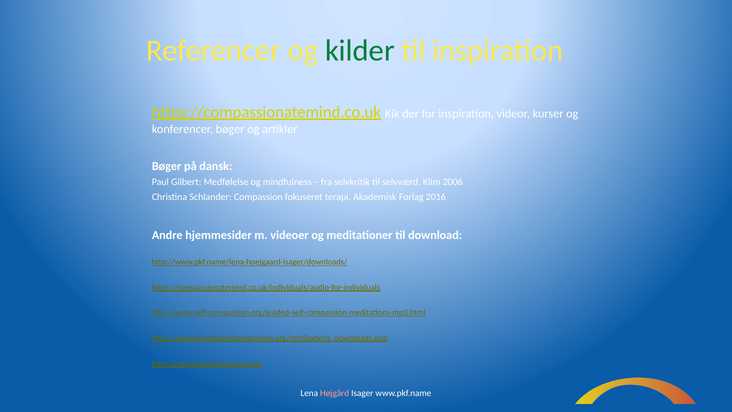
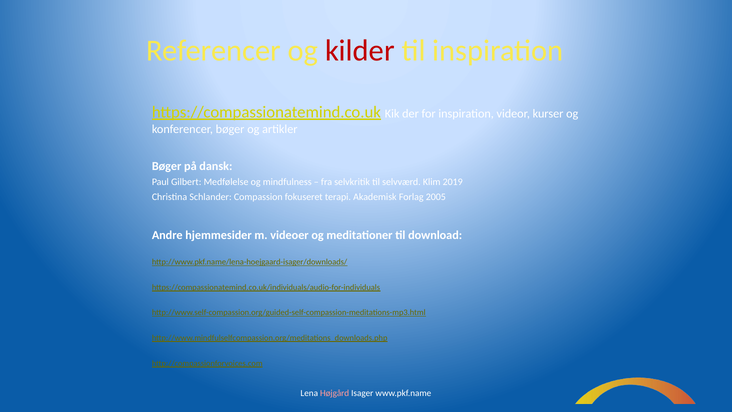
kilder colour: green -> red (360, 51)
2006: 2006 -> 2019 (453, 182)
2016: 2016 -> 2005 (436, 197)
